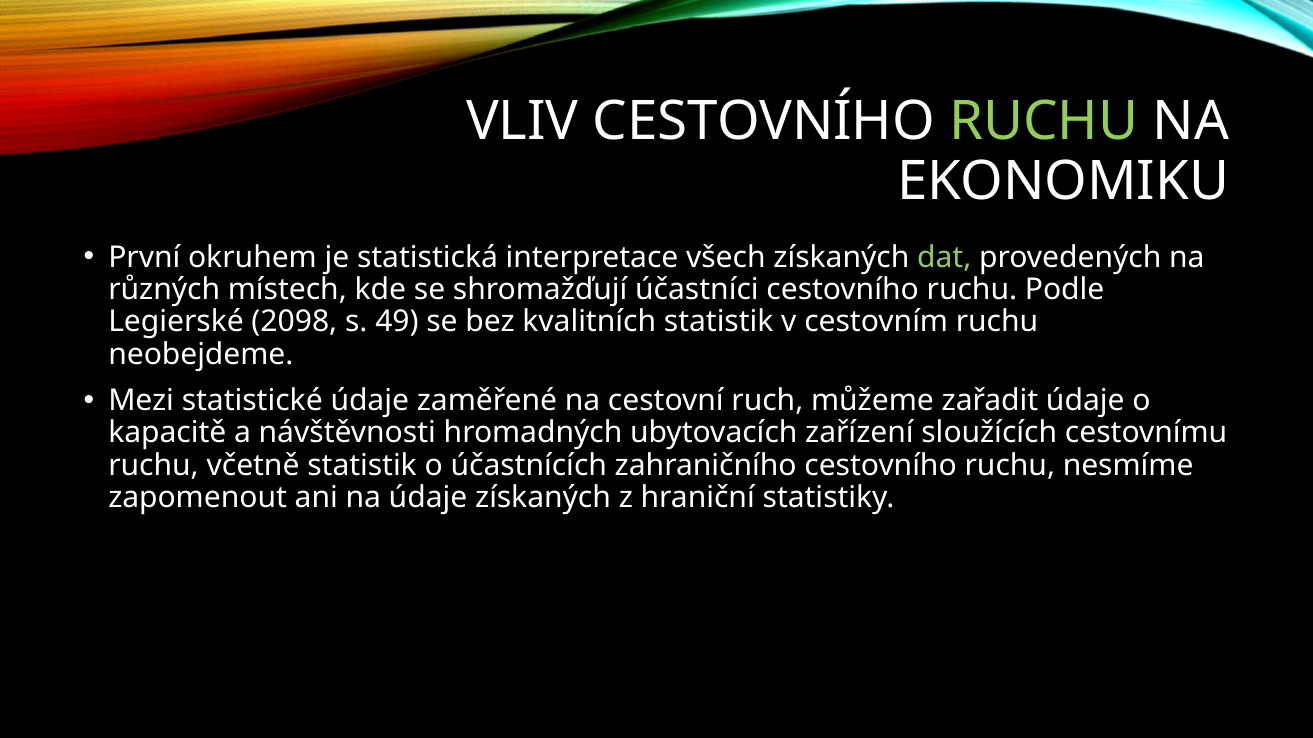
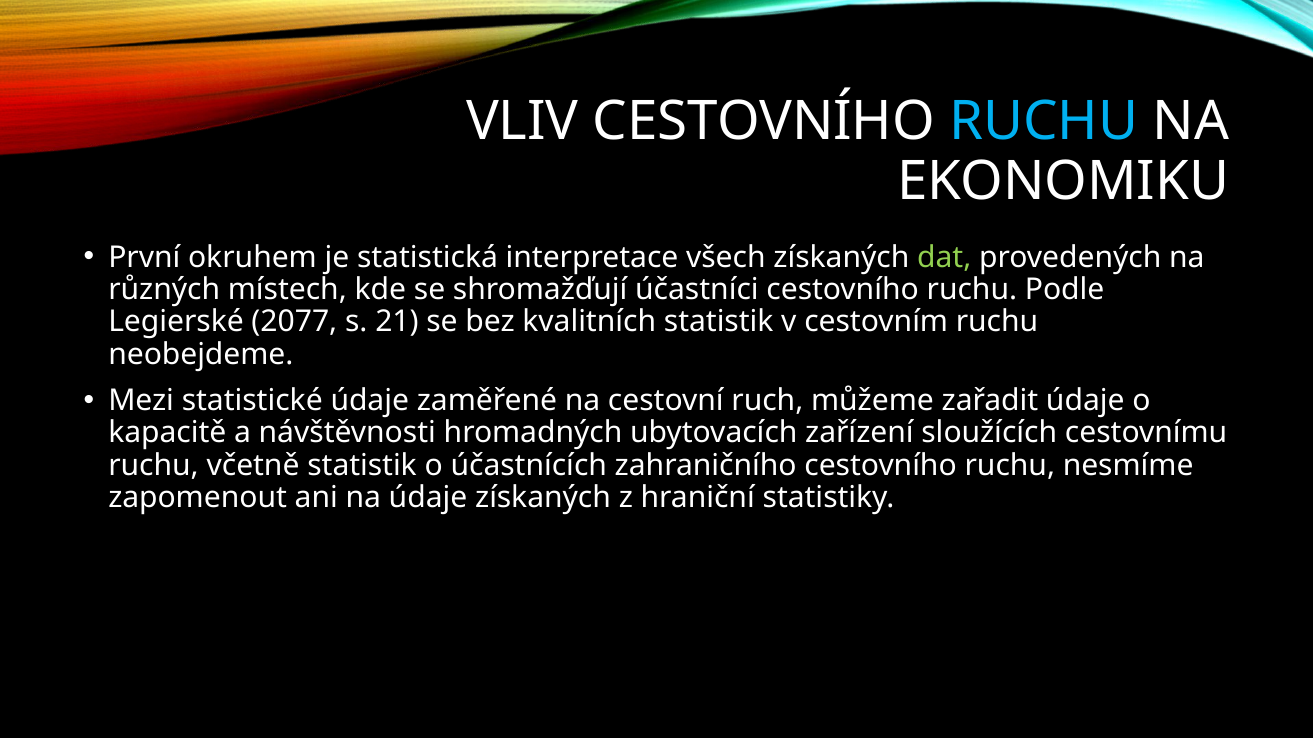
RUCHU colour: light green -> light blue (1044, 122)
2098: 2098 -> 2077 (294, 322)
49: 49 -> 21 (397, 322)
